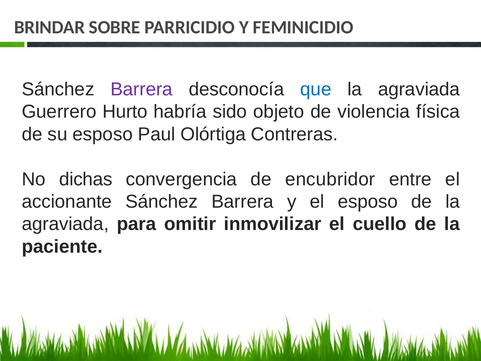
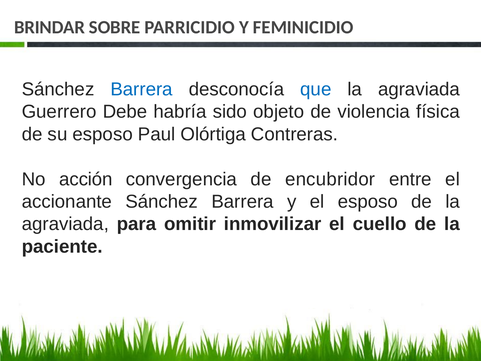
Barrera colour: purple -> blue (142, 89)
Hurto: Hurto -> Debe (125, 112)
dichas: dichas -> acción (86, 179)
